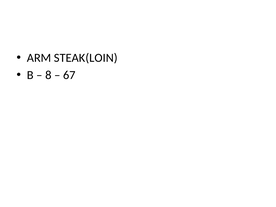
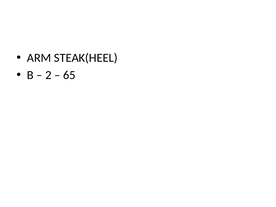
STEAK(LOIN: STEAK(LOIN -> STEAK(HEEL (86, 58)
8: 8 -> 2 (48, 75)
67: 67 -> 65 (69, 75)
